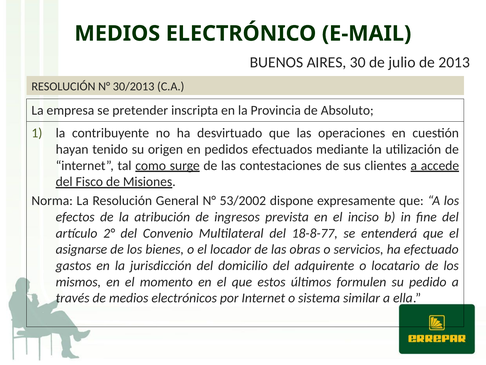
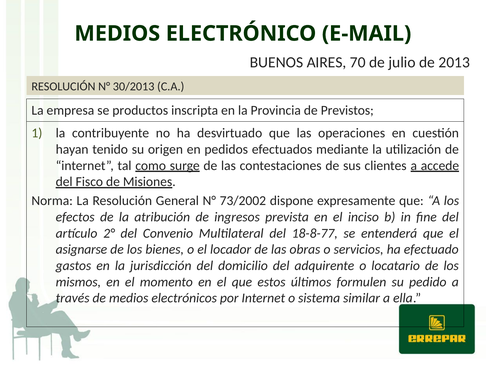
30: 30 -> 70 (358, 62)
pretender: pretender -> productos (140, 110)
Absoluto: Absoluto -> Previstos (347, 110)
53/2002: 53/2002 -> 73/2002 (243, 200)
